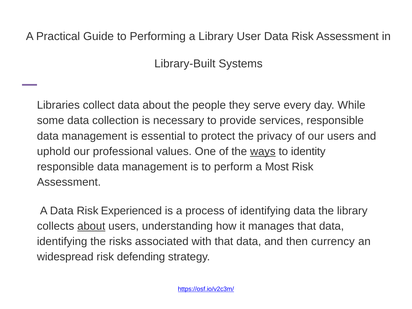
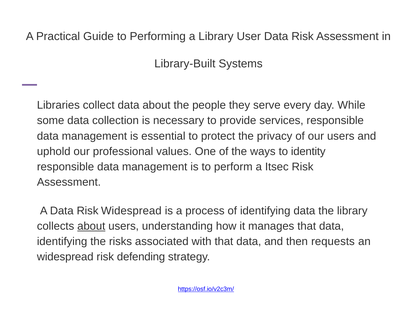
ways underline: present -> none (263, 151)
Most: Most -> Itsec (277, 167)
Risk Experienced: Experienced -> Widespread (131, 211)
currency: currency -> requests (333, 242)
